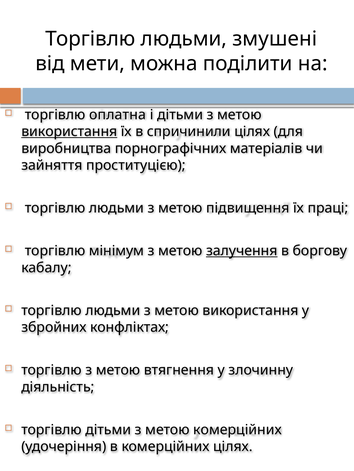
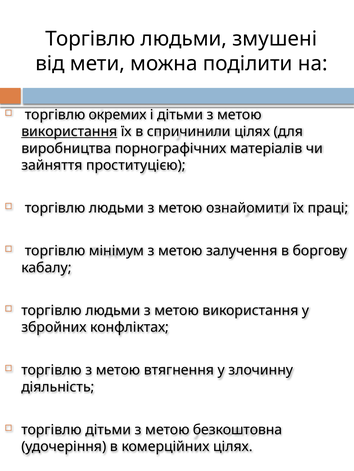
оплатна: оплатна -> окремих (118, 115)
підвищення: підвищення -> ознайомити (248, 208)
залучення underline: present -> none (242, 251)
метою комерційних: комерційних -> безкоштовна (238, 431)
